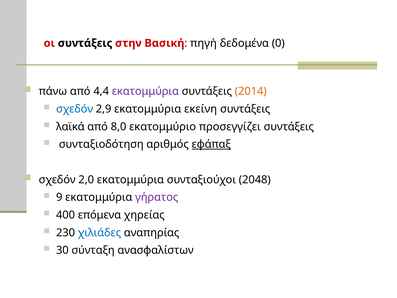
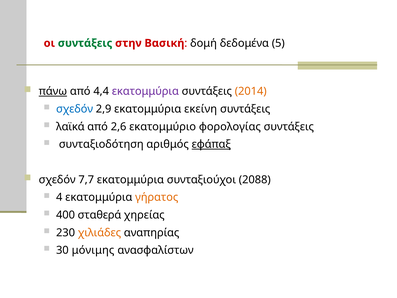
συντάξεις colour: black -> green (85, 43)
πηγή: πηγή -> δομή (204, 43)
0: 0 -> 5 (278, 43)
πάνω underline: none -> present (53, 91)
8,0: 8,0 -> 2,6 (119, 127)
προσεγγίζει: προσεγγίζει -> φορολογίας (230, 127)
2,0: 2,0 -> 7,7 (86, 179)
2048: 2048 -> 2088 (255, 179)
9: 9 -> 4 (59, 197)
γήρατος colour: purple -> orange (157, 197)
επόμενα: επόμενα -> σταθερά (99, 215)
χιλιάδες colour: blue -> orange (99, 232)
σύνταξη: σύνταξη -> μόνιμης (93, 250)
